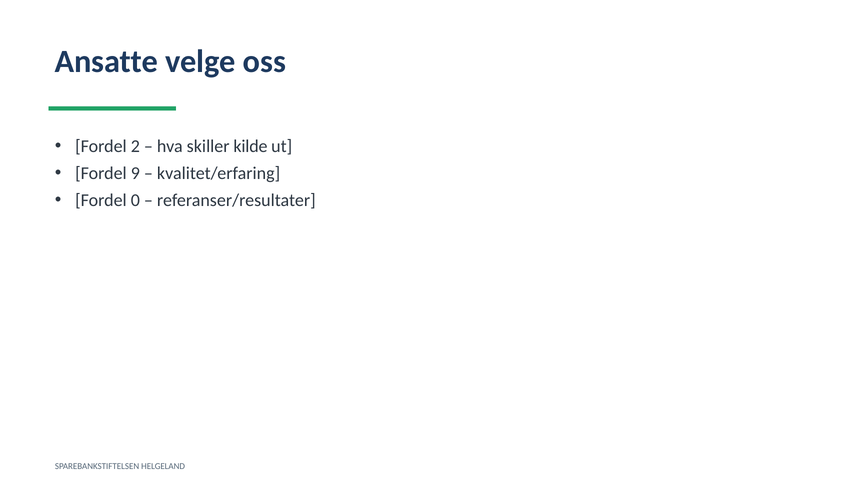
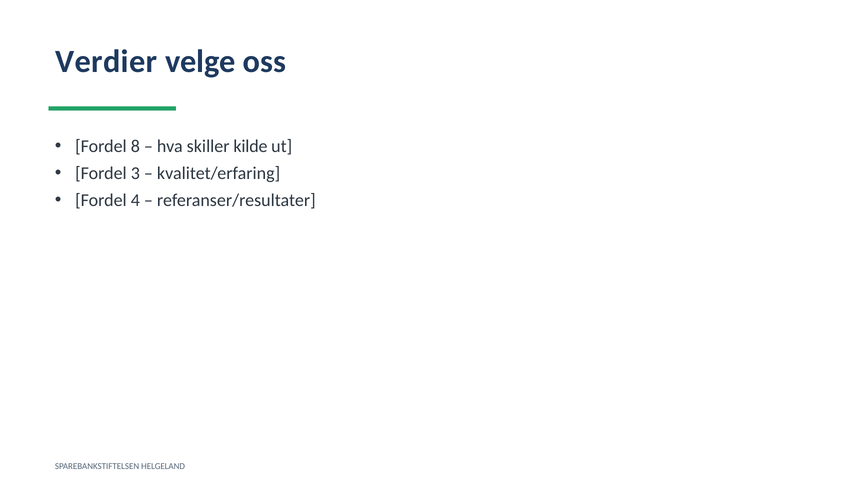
Ansatte: Ansatte -> Verdier (106, 62)
2: 2 -> 8 (135, 146)
9: 9 -> 3 (135, 173)
0: 0 -> 4 (135, 200)
